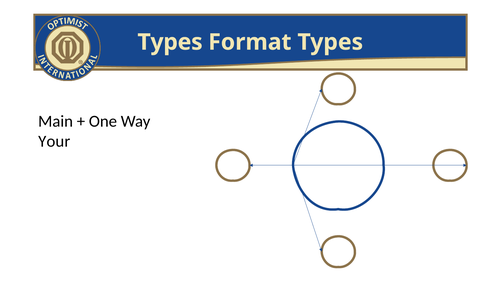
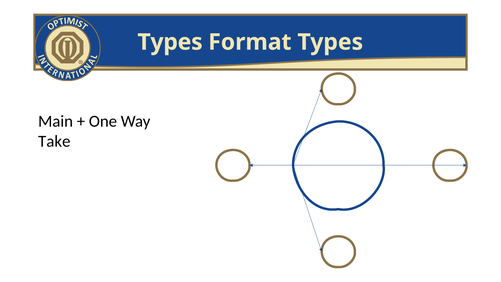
Your: Your -> Take (54, 141)
